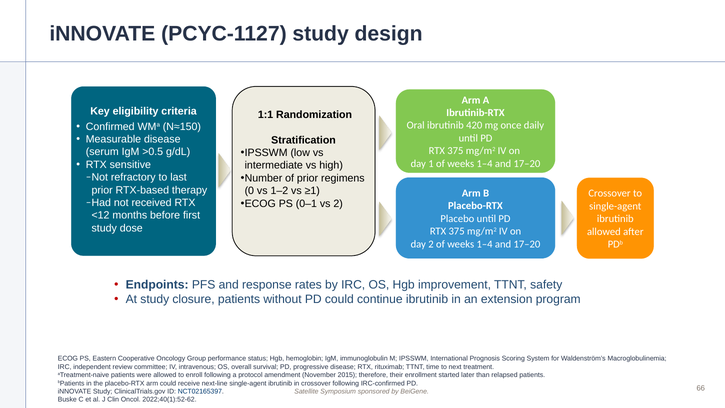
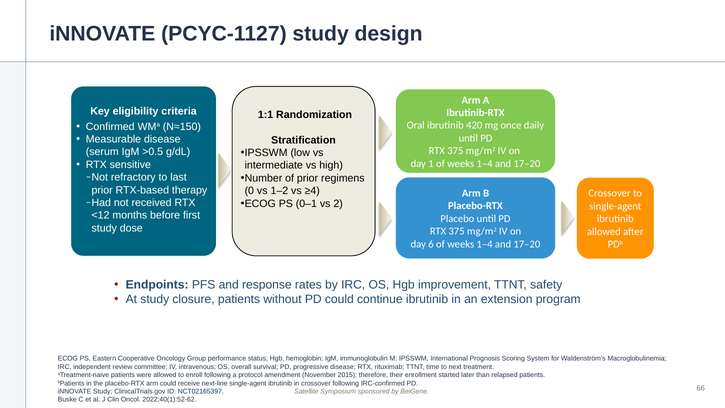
≥1: ≥1 -> ≥4 (312, 191)
day 2: 2 -> 6 (431, 244)
